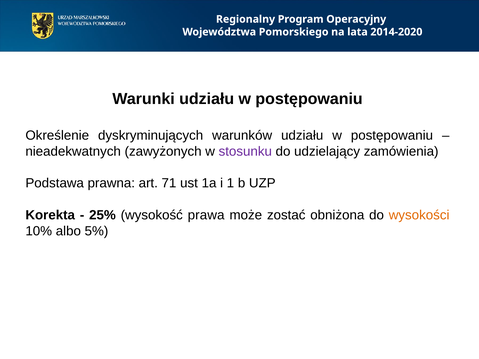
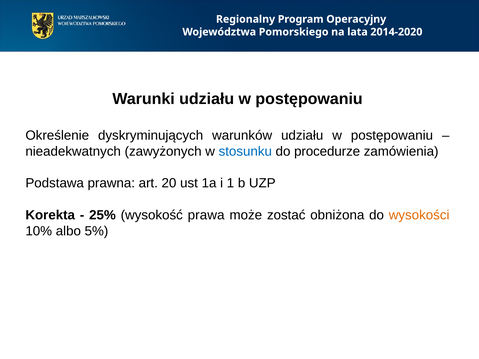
stosunku colour: purple -> blue (245, 151)
udzielający: udzielający -> procedurze (327, 151)
71: 71 -> 20 (169, 183)
